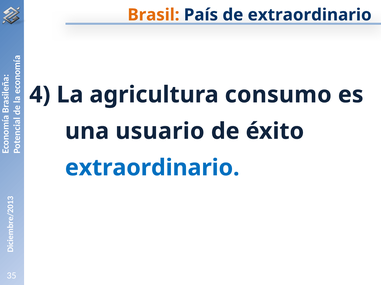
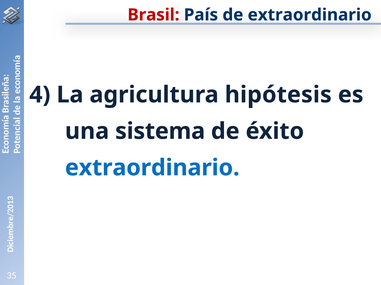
Brasil colour: orange -> red (153, 15)
consumo: consumo -> hipótesis (278, 95)
usuario: usuario -> sistema (160, 132)
